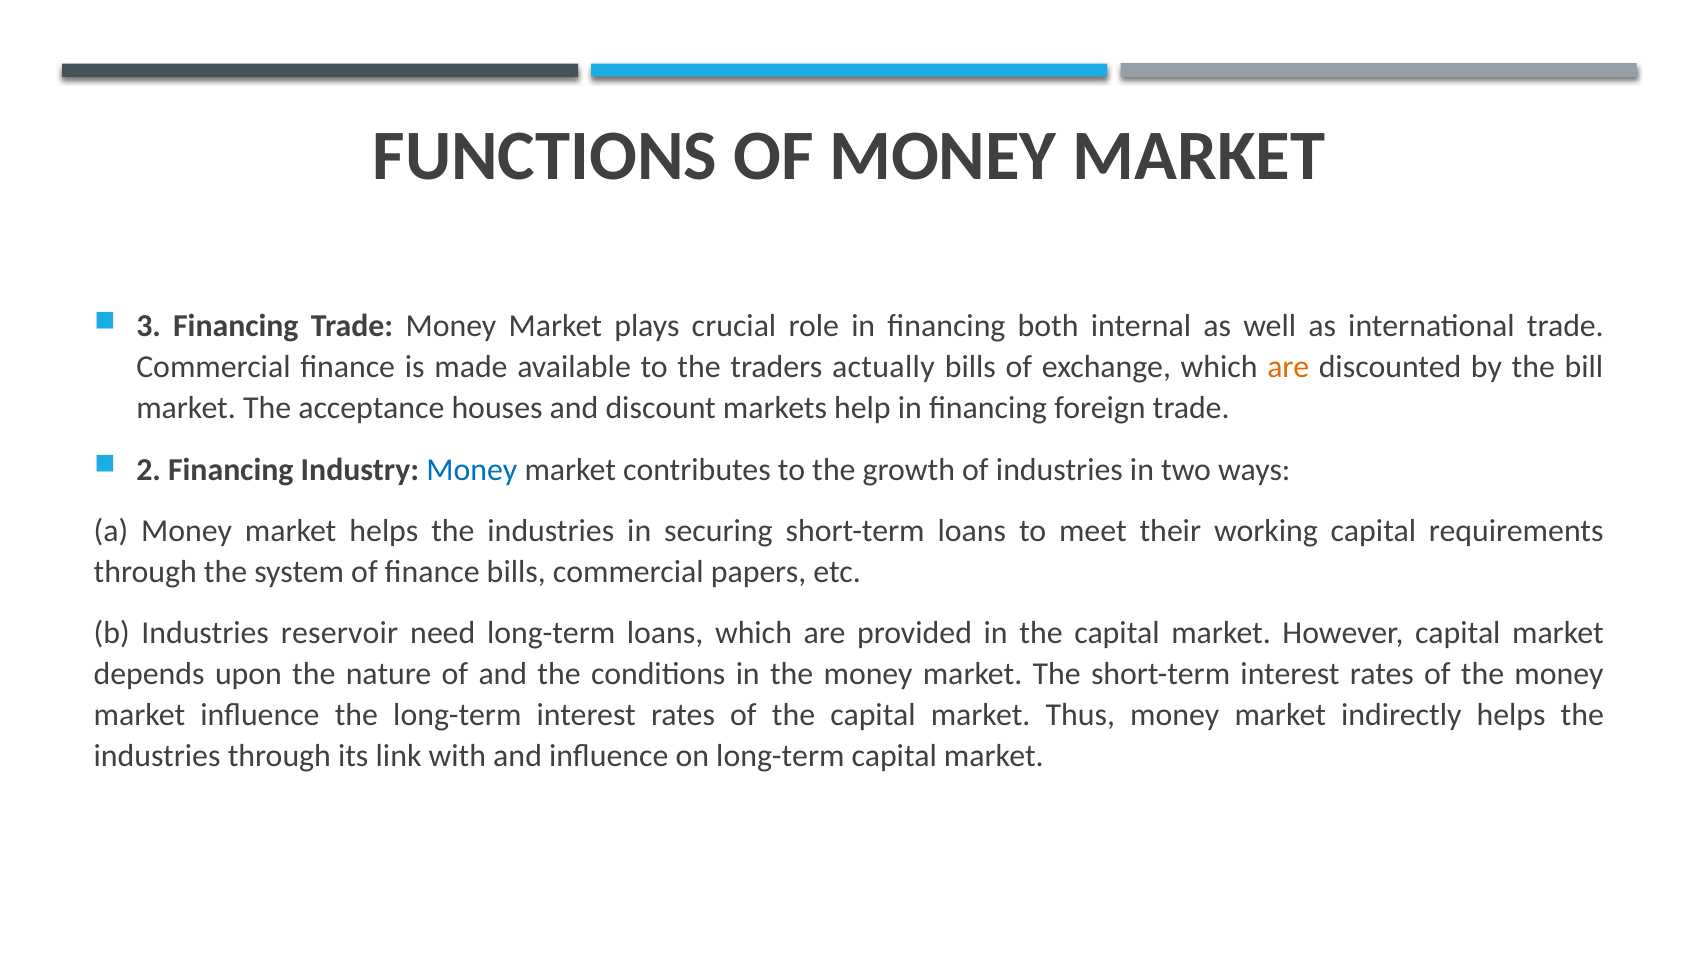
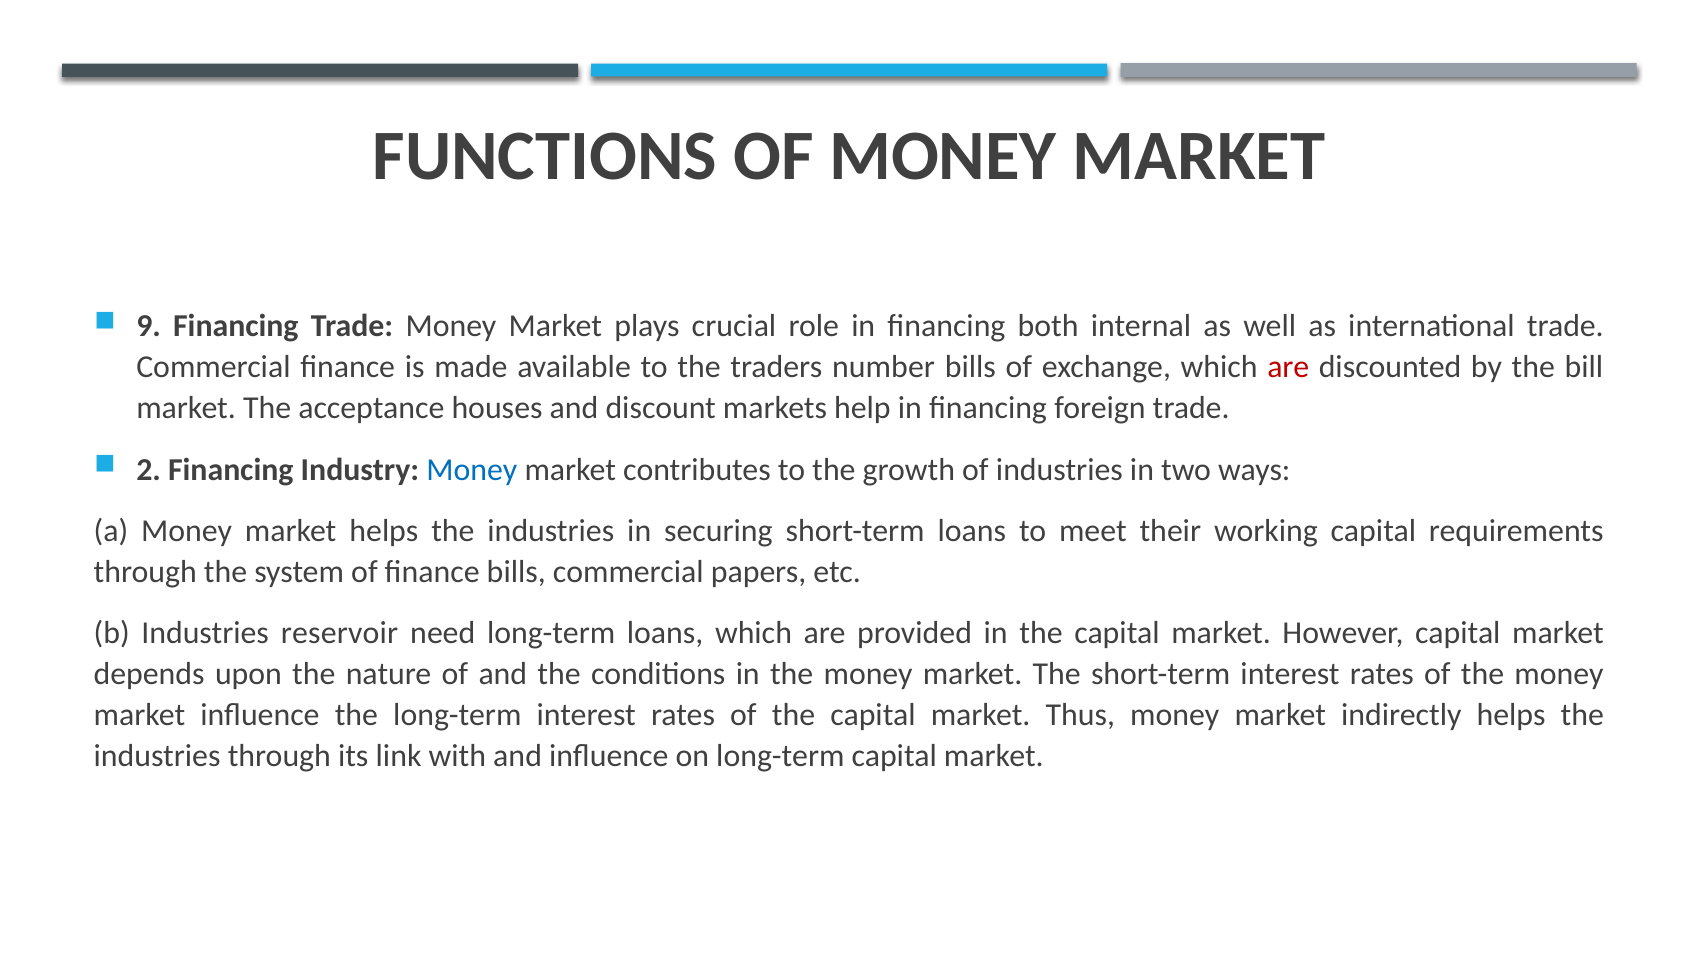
3: 3 -> 9 (149, 326)
actually: actually -> number (884, 367)
are colour: orange -> red (1288, 367)
